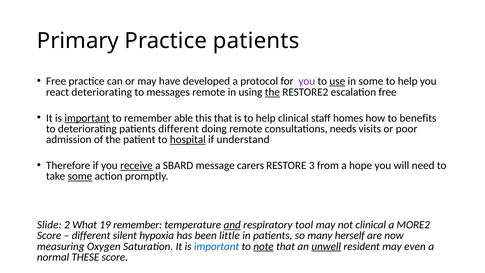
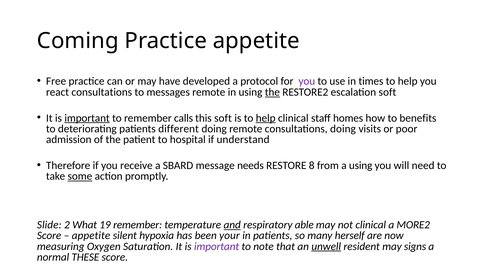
Primary: Primary -> Coming (78, 41)
Practice patients: patients -> appetite (256, 41)
use underline: present -> none (337, 81)
in some: some -> times (371, 81)
react deteriorating: deteriorating -> consultations (102, 92)
escalation free: free -> soft (387, 92)
able: able -> calls (184, 118)
this that: that -> soft (223, 118)
help underline: none -> present (266, 118)
consultations needs: needs -> doing (343, 129)
hospital underline: present -> none (188, 140)
receive underline: present -> none (136, 165)
carers: carers -> needs (250, 165)
3: 3 -> 8 (312, 165)
a hope: hope -> using (361, 165)
tool: tool -> able (304, 225)
different: different -> appetite (91, 235)
little: little -> your (229, 235)
important colour: blue -> purple (217, 246)
note underline: present -> none (264, 246)
even: even -> signs (415, 246)
